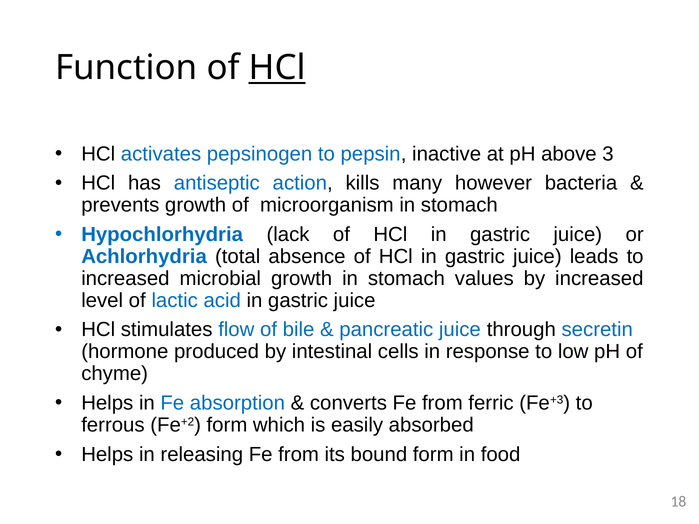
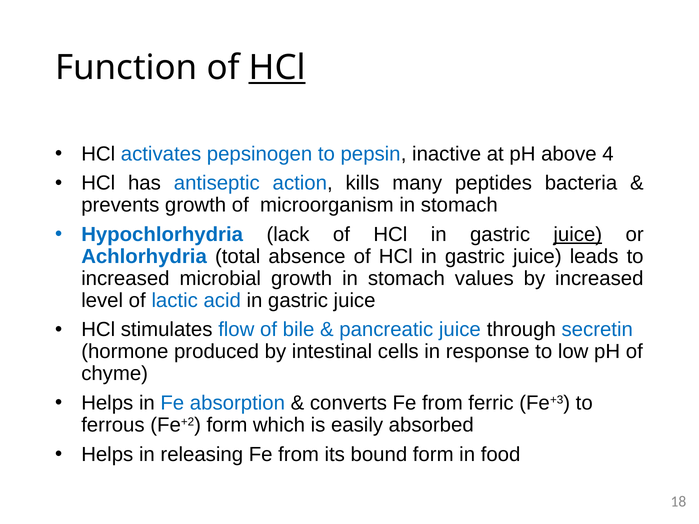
3: 3 -> 4 (608, 154)
however: however -> peptides (493, 183)
juice underline: none -> present (578, 235)
